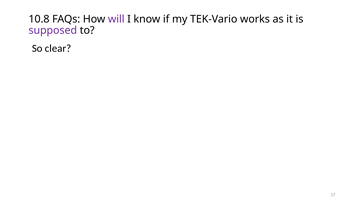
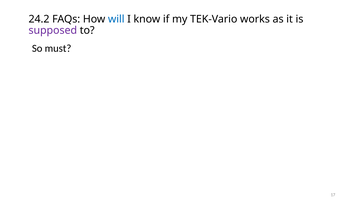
10.8: 10.8 -> 24.2 (39, 19)
will colour: purple -> blue (116, 19)
clear: clear -> must (58, 48)
